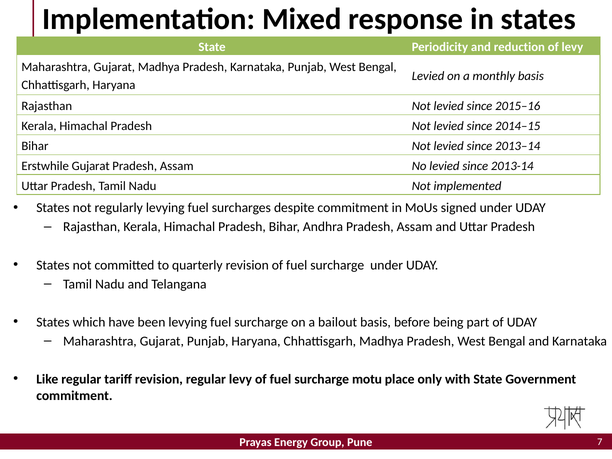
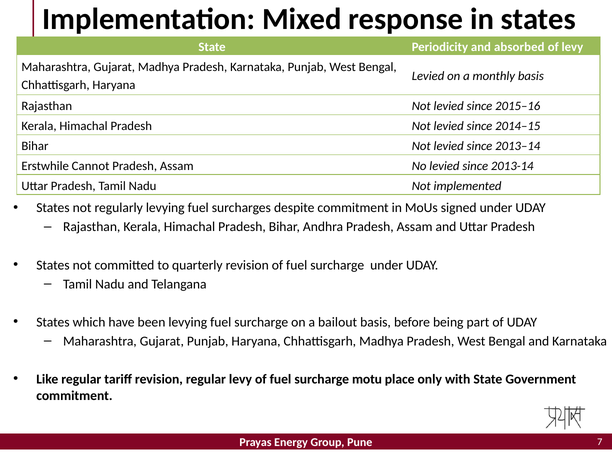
reduction: reduction -> absorbed (519, 47)
Erstwhile Gujarat: Gujarat -> Cannot (91, 166)
